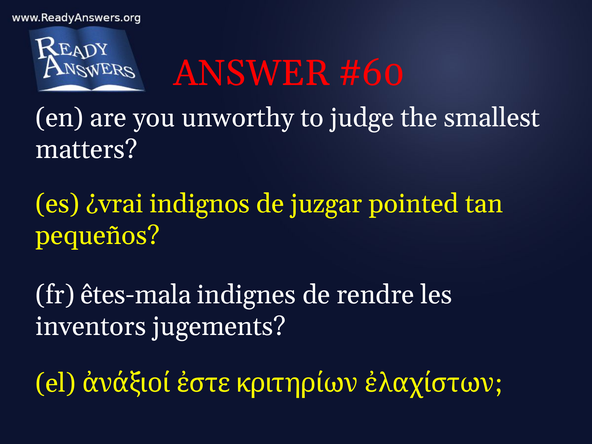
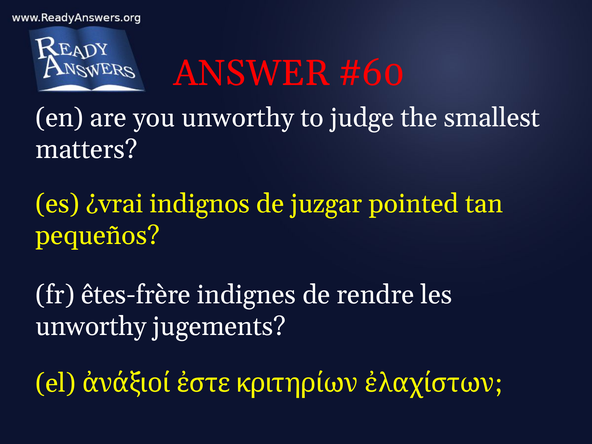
êtes-mala: êtes-mala -> êtes-frère (136, 295)
inventors: inventors -> unworthy (91, 327)
